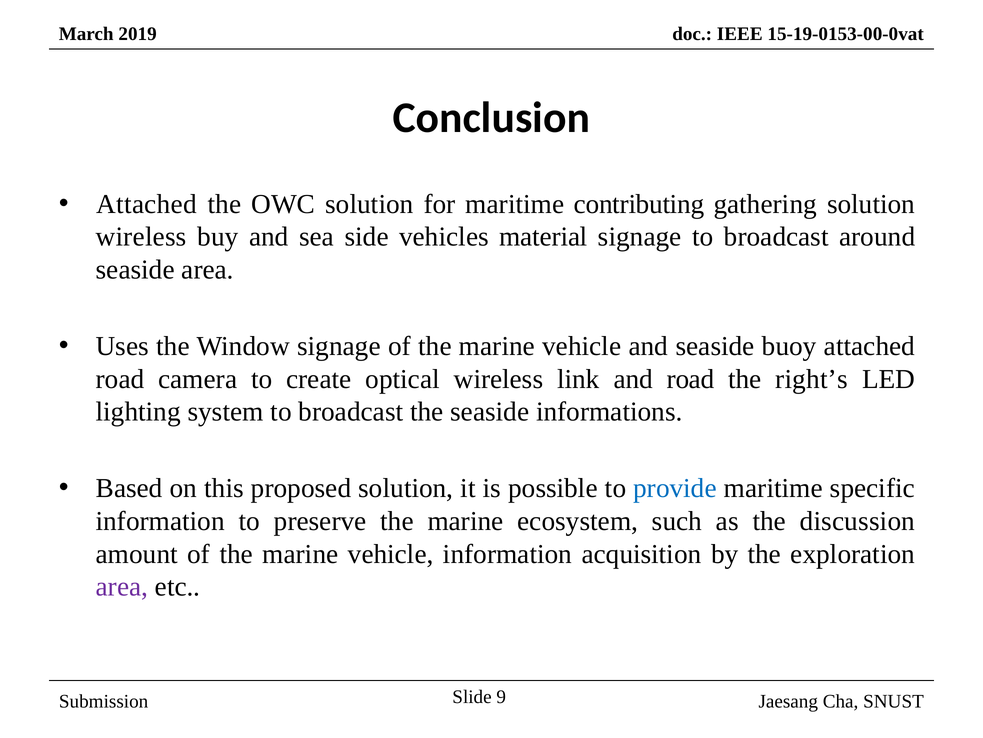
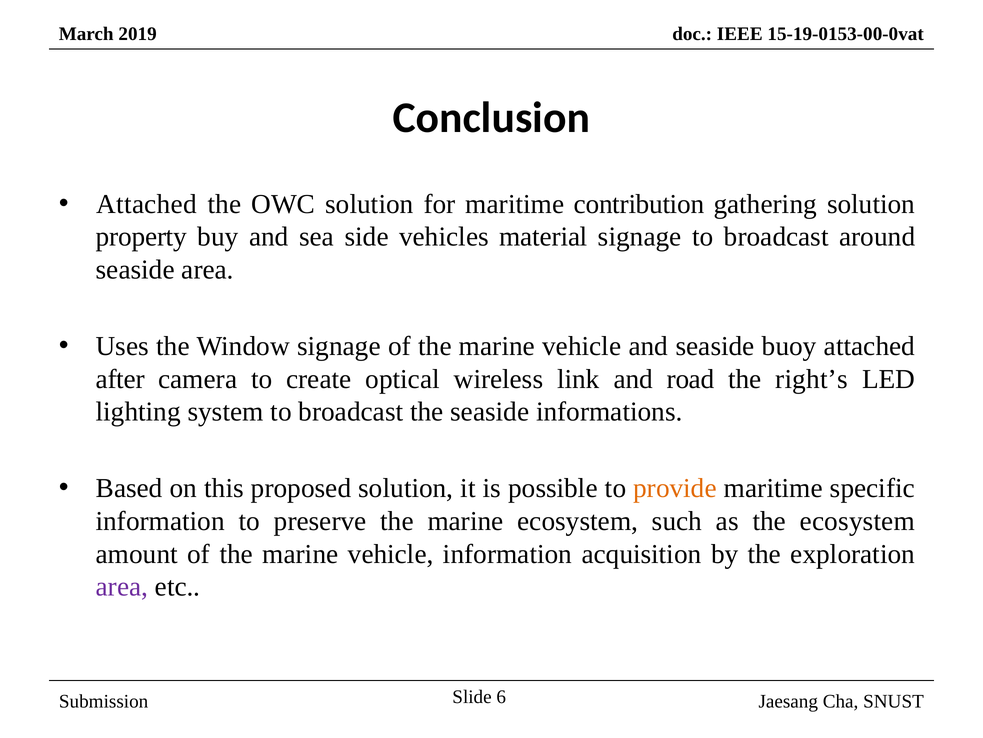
contributing: contributing -> contribution (639, 204)
wireless: wireless -> property (141, 237)
road: road -> after (120, 379)
provide colour: blue -> orange (675, 488)
the discussion: discussion -> ecosystem (857, 521)
9: 9 -> 6 (501, 696)
